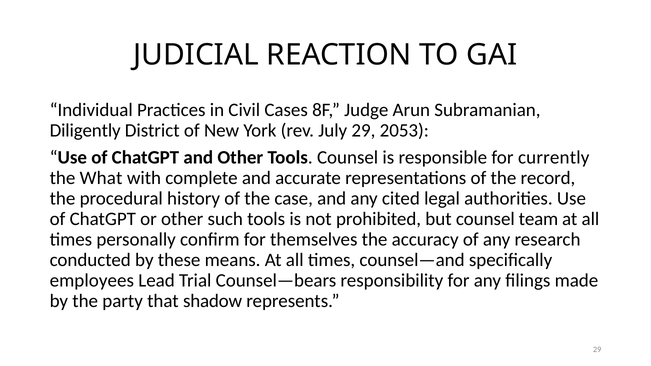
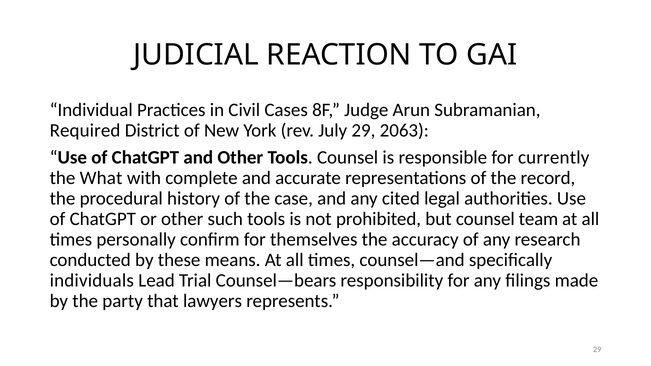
Diligently: Diligently -> Required (85, 130)
2053: 2053 -> 2063 (404, 130)
employees: employees -> individuals (92, 281)
shadow: shadow -> lawyers (212, 301)
